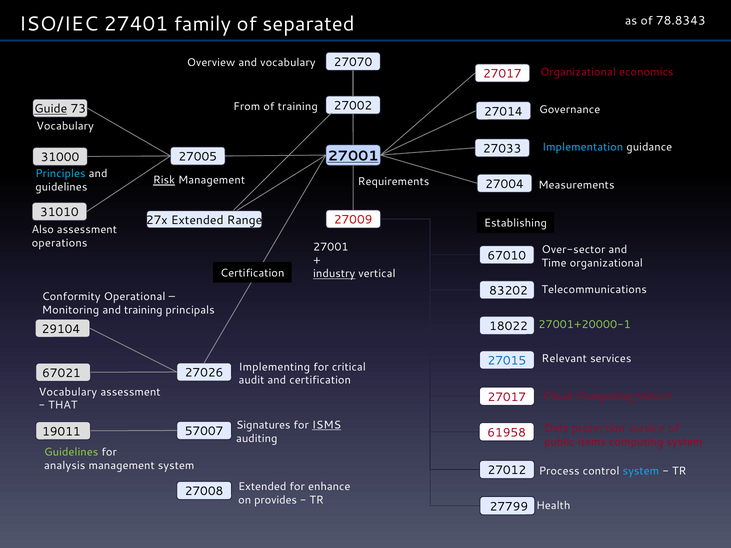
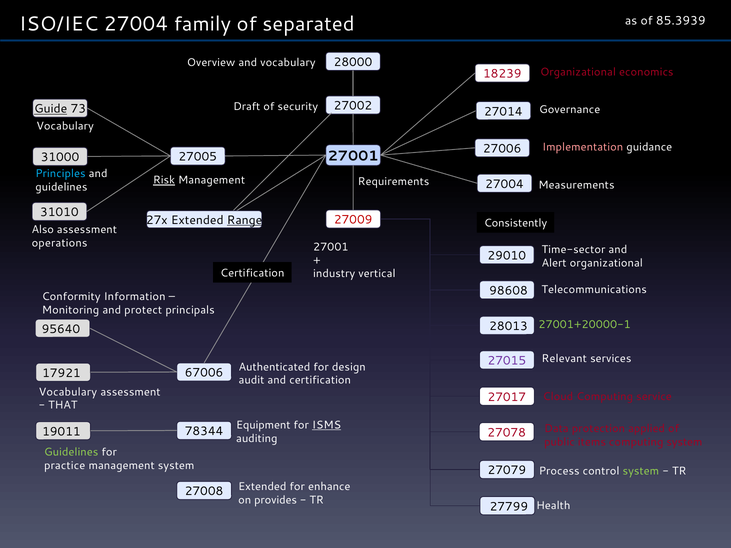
ISO/IEC 27401: 27401 -> 27004 (136, 24)
78.8343: 78.8343 -> 85.3939 (681, 21)
27070: 27070 -> 28000 (353, 62)
27017: 27017 -> 18239 (502, 74)
From: From -> Draft (247, 106)
of training: training -> security (298, 106)
Implementation colour: light blue -> pink (583, 147)
27033: 27033 -> 27006 (502, 149)
27001 underline: present -> none (353, 156)
Range underline: none -> present (245, 220)
Establishing: Establishing -> Consistently (516, 223)
Over-sector: Over-sector -> Time-sector (574, 250)
67010: 67010 -> 29010 (507, 256)
Time: Time -> Alert (554, 263)
industry underline: present -> none (334, 274)
83202: 83202 -> 98608 (508, 291)
Operational: Operational -> Information (135, 297)
and training: training -> protect (143, 310)
18022: 18022 -> 28013 (508, 326)
29104: 29104 -> 95640 (61, 329)
27015 colour: blue -> purple (507, 361)
Implementing: Implementing -> Authenticated (274, 367)
critical: critical -> design (349, 367)
27026: 27026 -> 67006 (204, 373)
67021: 67021 -> 17921 (61, 373)
Signatures: Signatures -> Equipment (263, 425)
protection service: service -> applied (647, 429)
57007: 57007 -> 78344 (204, 432)
61958: 61958 -> 27078 (507, 433)
analysis: analysis -> practice (65, 466)
27012: 27012 -> 27079 (507, 471)
system colour: light blue -> light green (641, 471)
